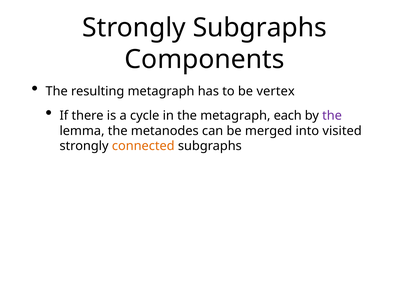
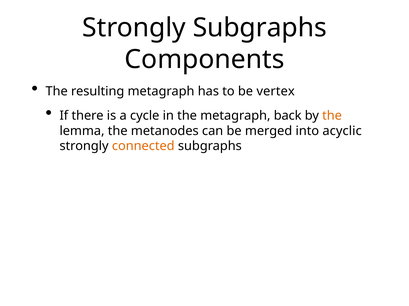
each: each -> back (288, 116)
the colour: purple -> orange (332, 116)
visited: visited -> acyclic (342, 131)
